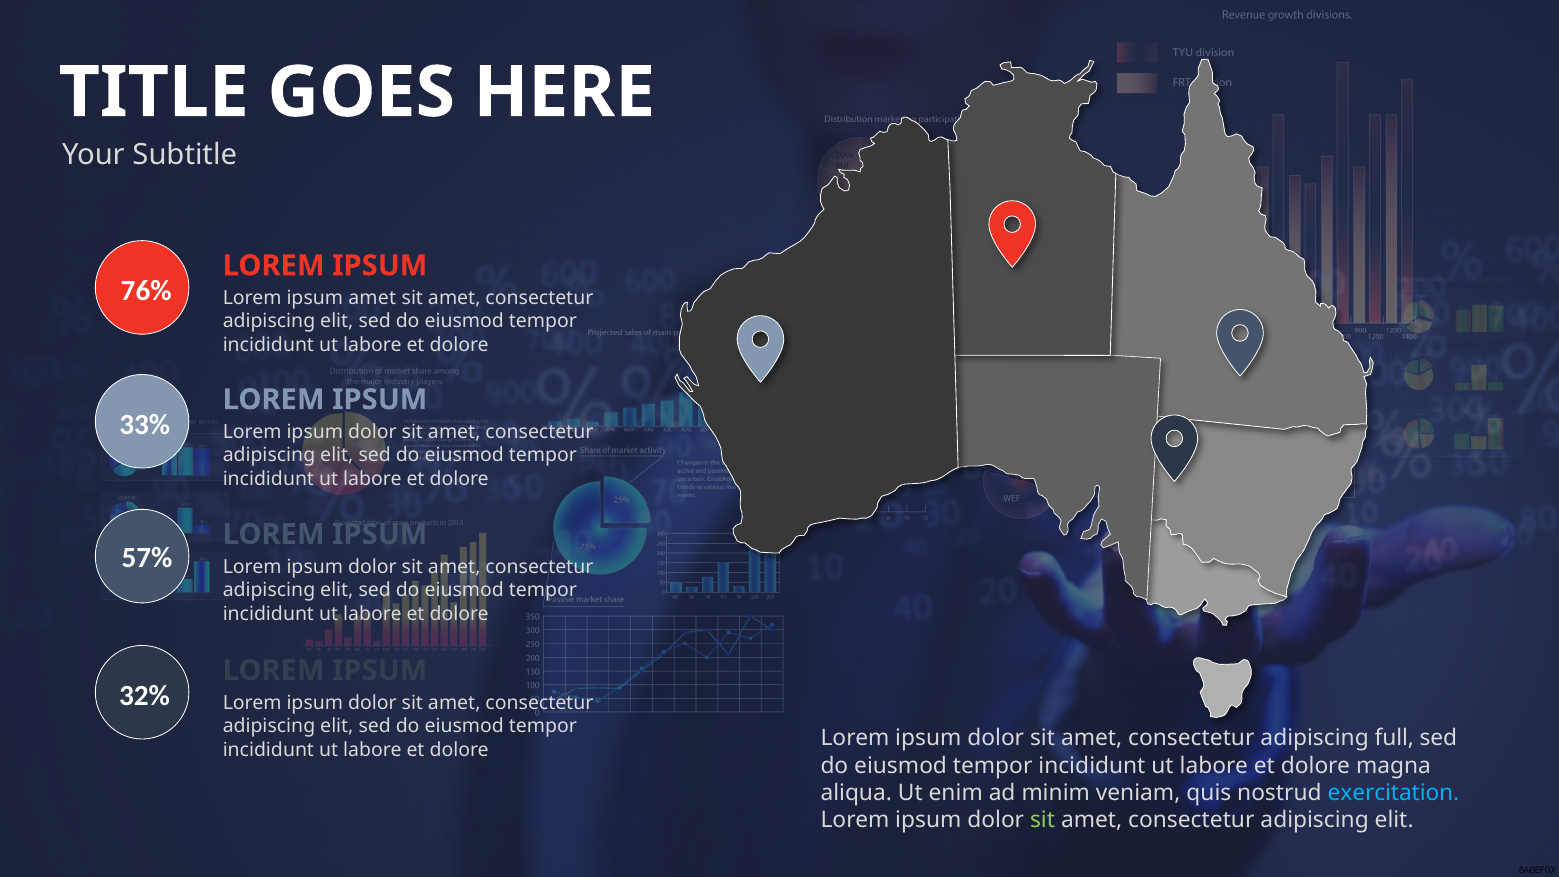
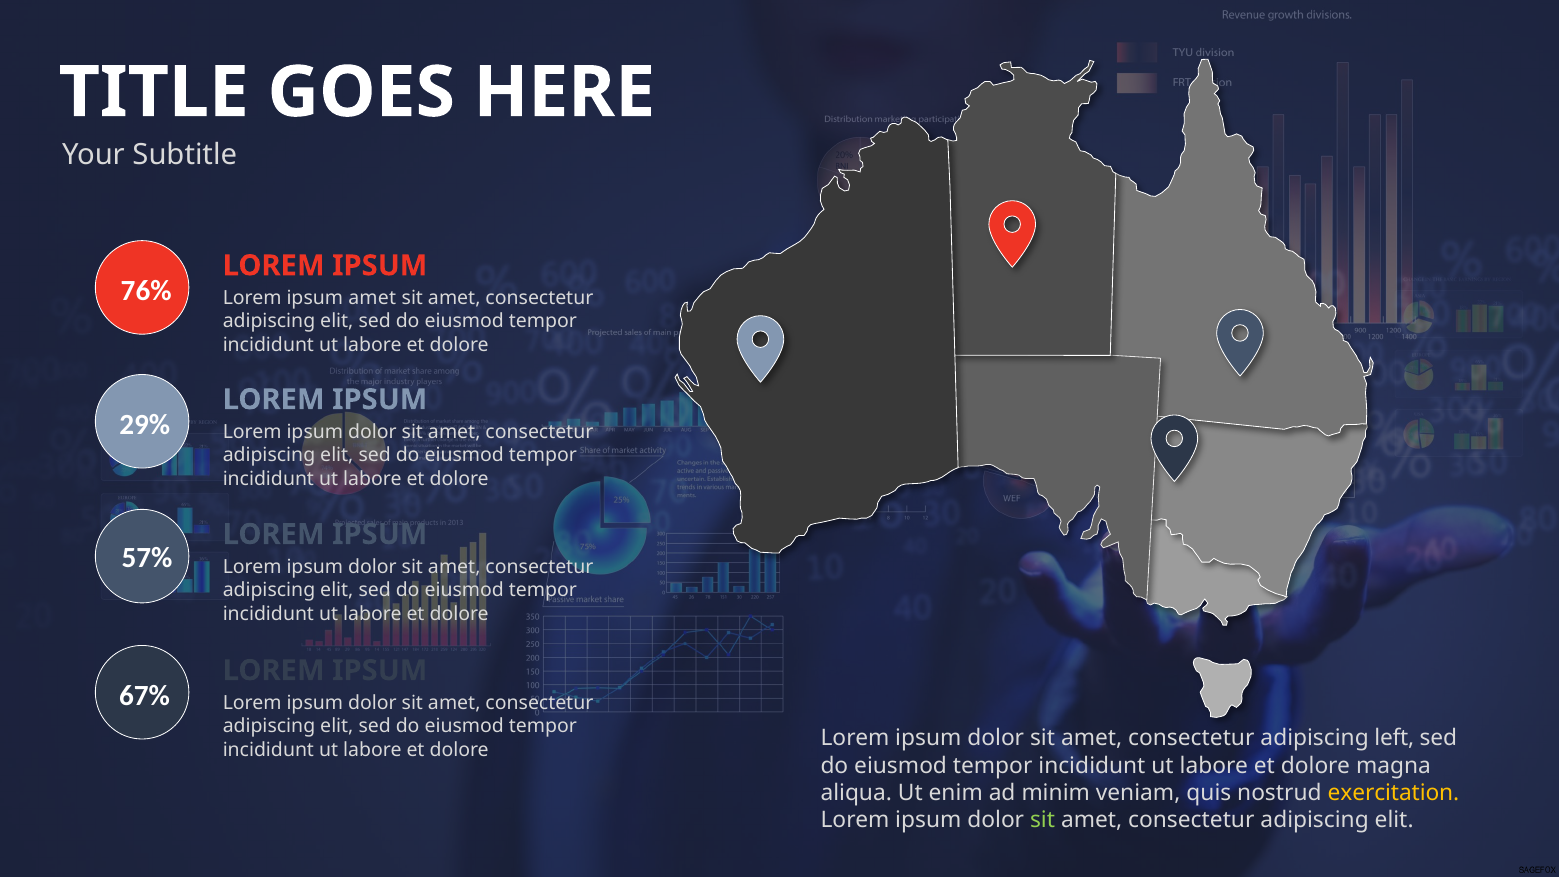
33%: 33% -> 29% (145, 425)
32%: 32% -> 67% (145, 695)
full: full -> left (1394, 738)
exercitation colour: light blue -> yellow (1393, 793)
